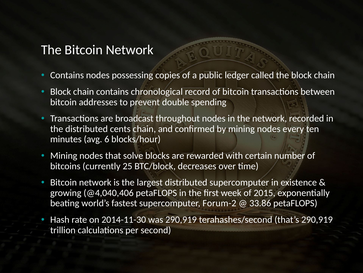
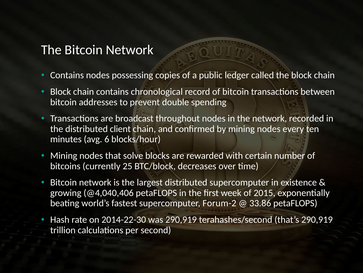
cents: cents -> client (120, 129)
2014-11-30: 2014-11-30 -> 2014-22-30 (124, 219)
